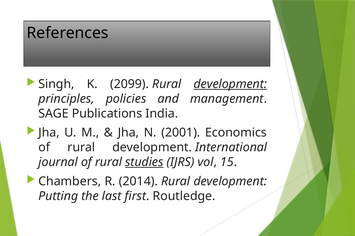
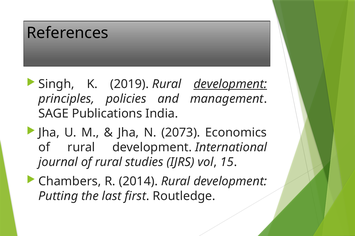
2099: 2099 -> 2019 (130, 84)
2001: 2001 -> 2073 (181, 133)
studies underline: present -> none (144, 163)
